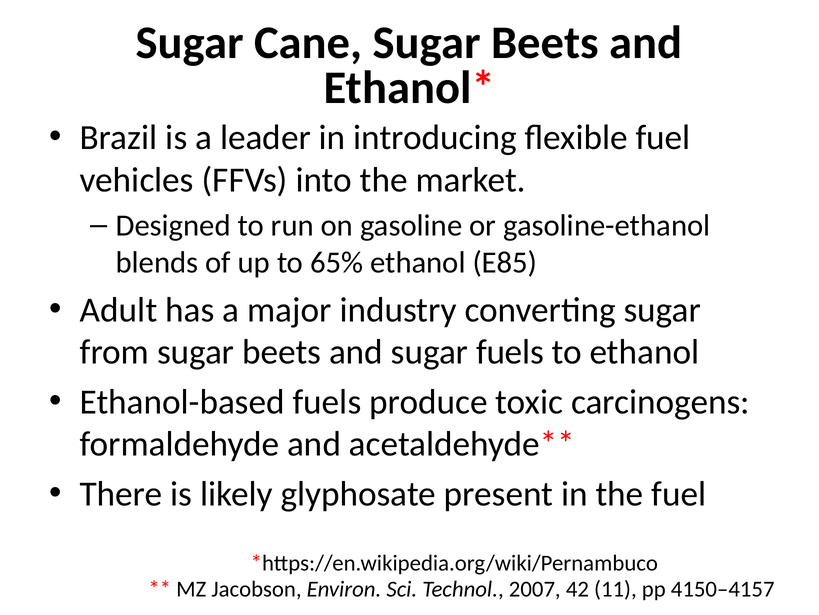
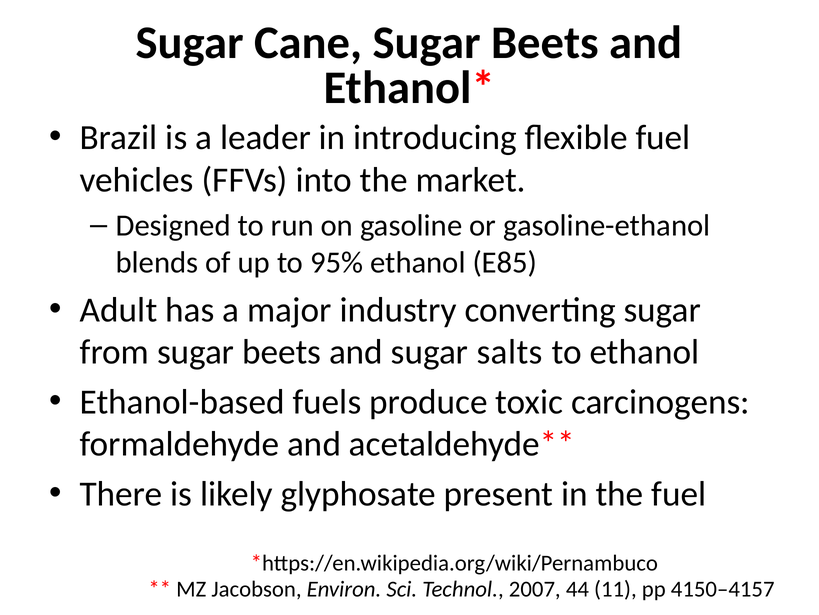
65%: 65% -> 95% (337, 262)
sugar fuels: fuels -> salts (510, 352)
42: 42 -> 44 (577, 589)
